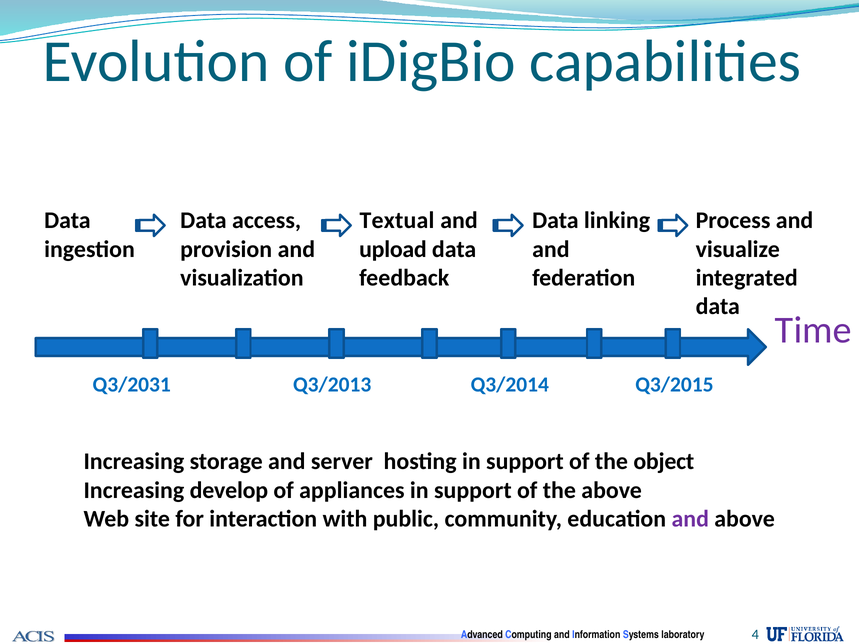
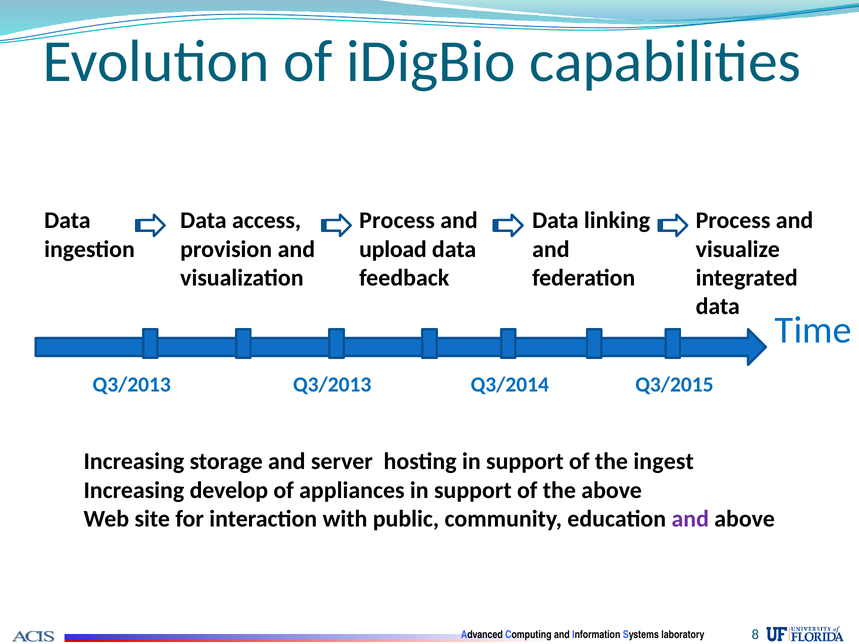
Textual: Textual -> Process (397, 221)
Time colour: purple -> blue (813, 330)
Q3/2031: Q3/2031 -> Q3/2013 (132, 385)
object: object -> ingest (664, 462)
4: 4 -> 8 (755, 635)
